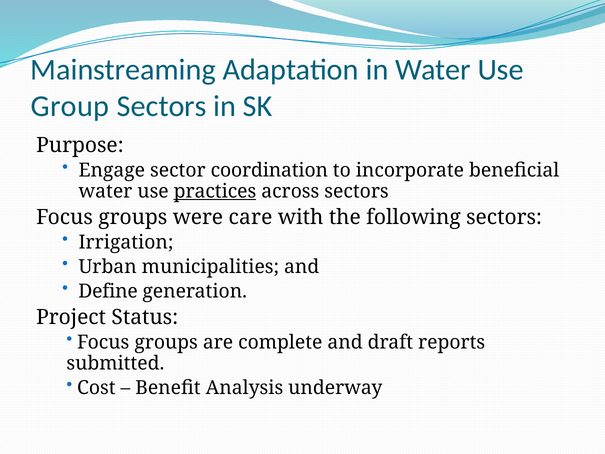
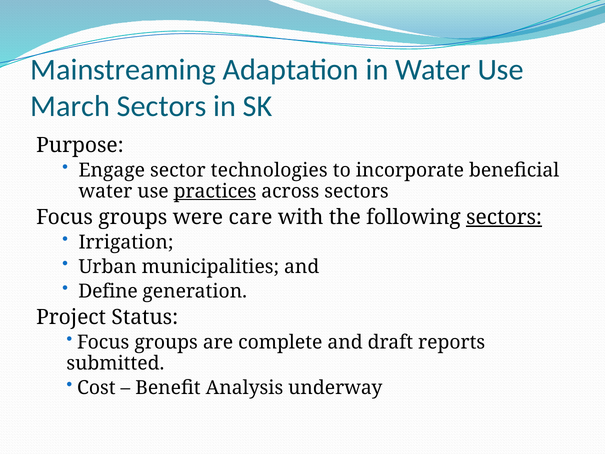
Group: Group -> March (70, 106)
coordination: coordination -> technologies (269, 170)
sectors underline: none -> present (504, 217)
